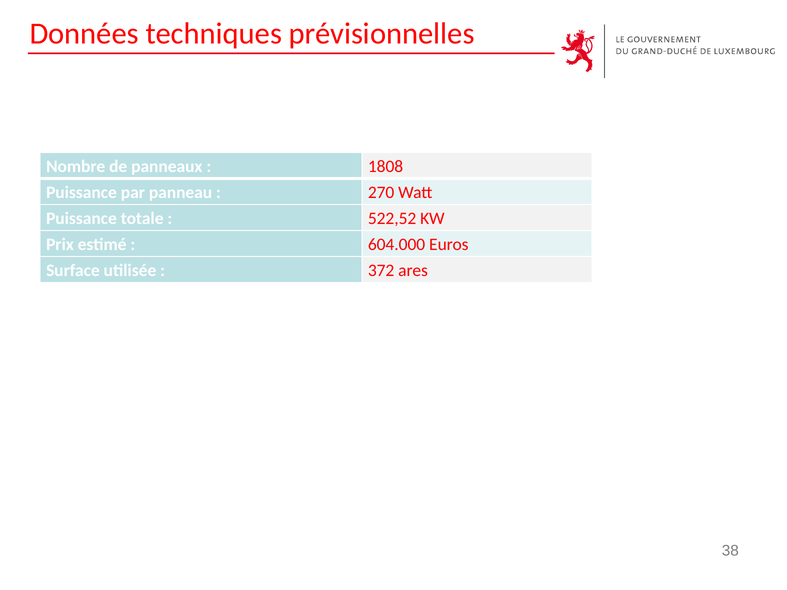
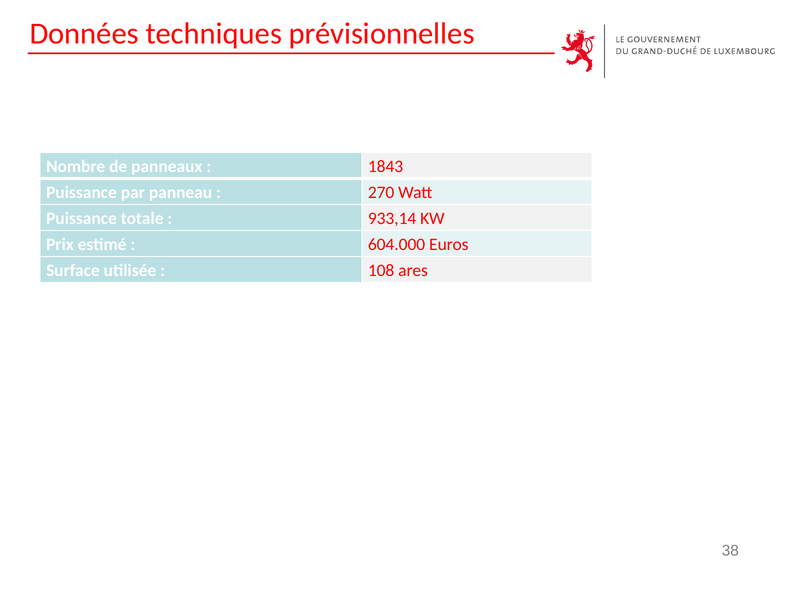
1808: 1808 -> 1843 (386, 167)
522,52: 522,52 -> 933,14 (392, 219)
372: 372 -> 108 (381, 271)
